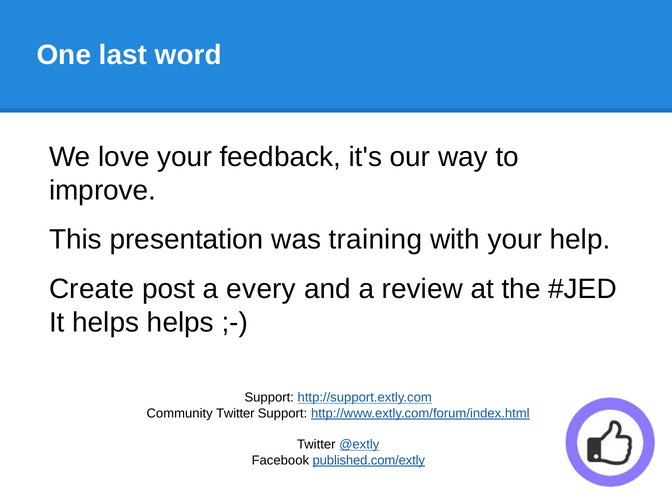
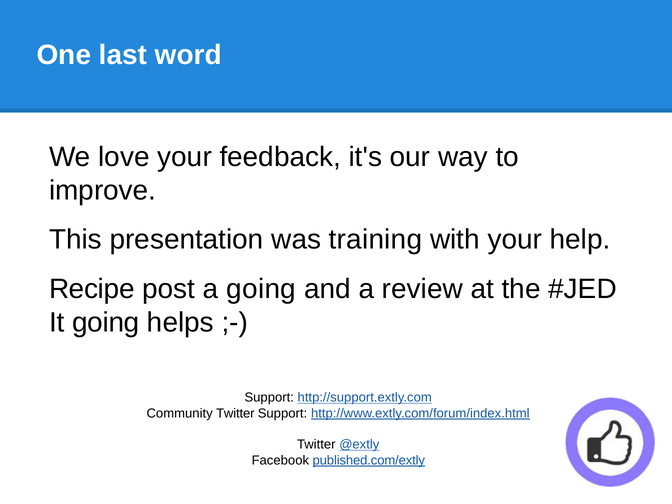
Create: Create -> Recipe (92, 289)
a every: every -> going (261, 289)
It helps: helps -> going (106, 323)
